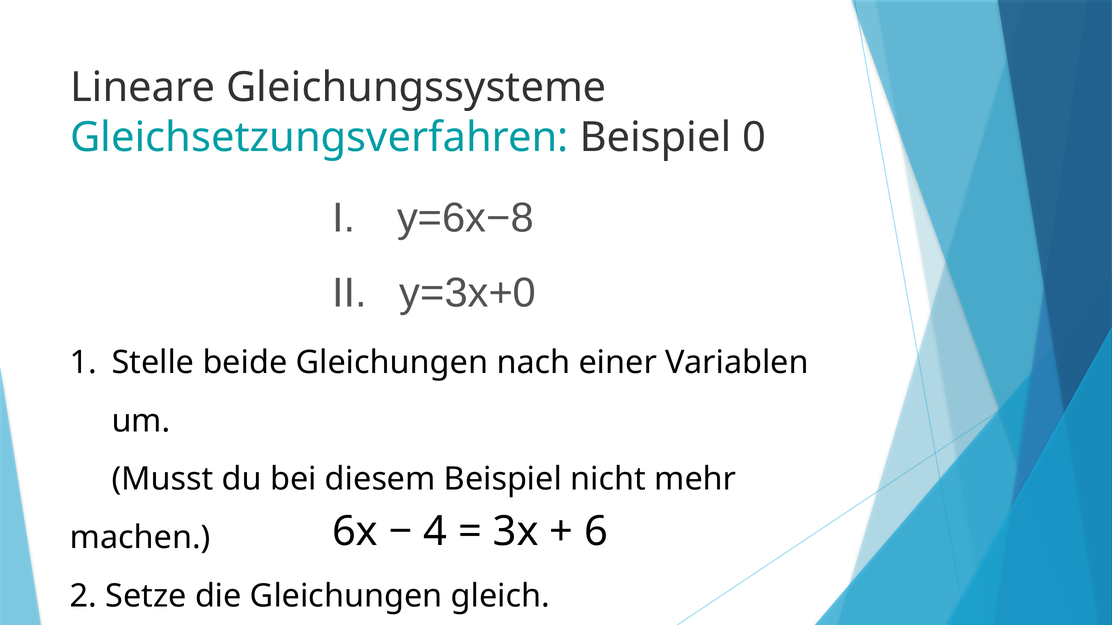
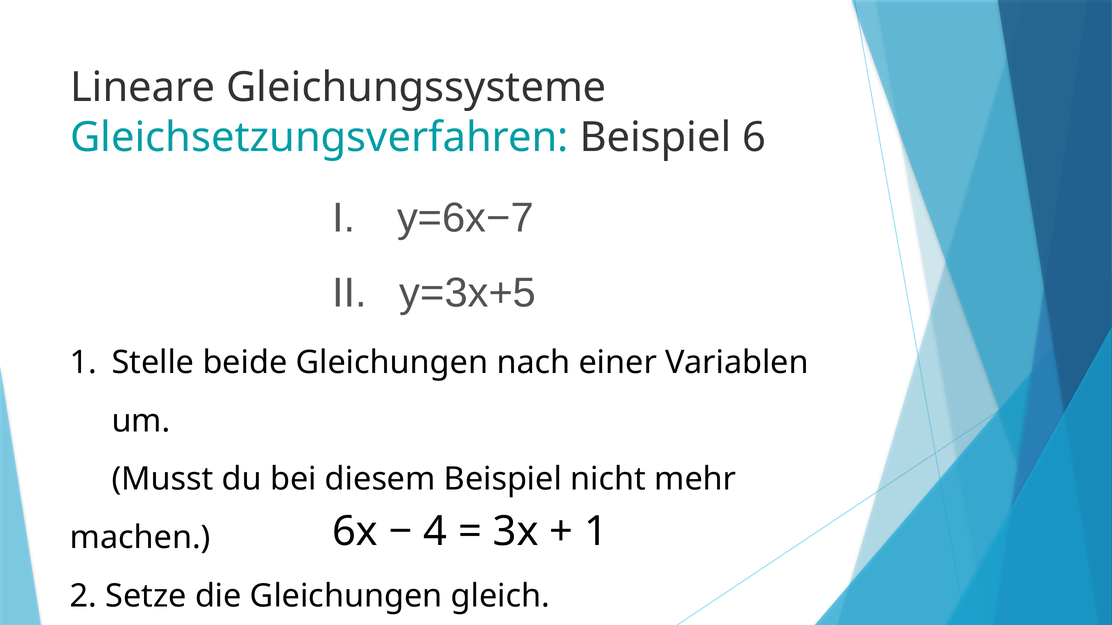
0: 0 -> 6 (754, 138)
y=6x−8: y=6x−8 -> y=6x−7 (465, 218)
y=3x+0: y=3x+0 -> y=3x+5 (468, 293)
6: 6 -> 1 (596, 532)
